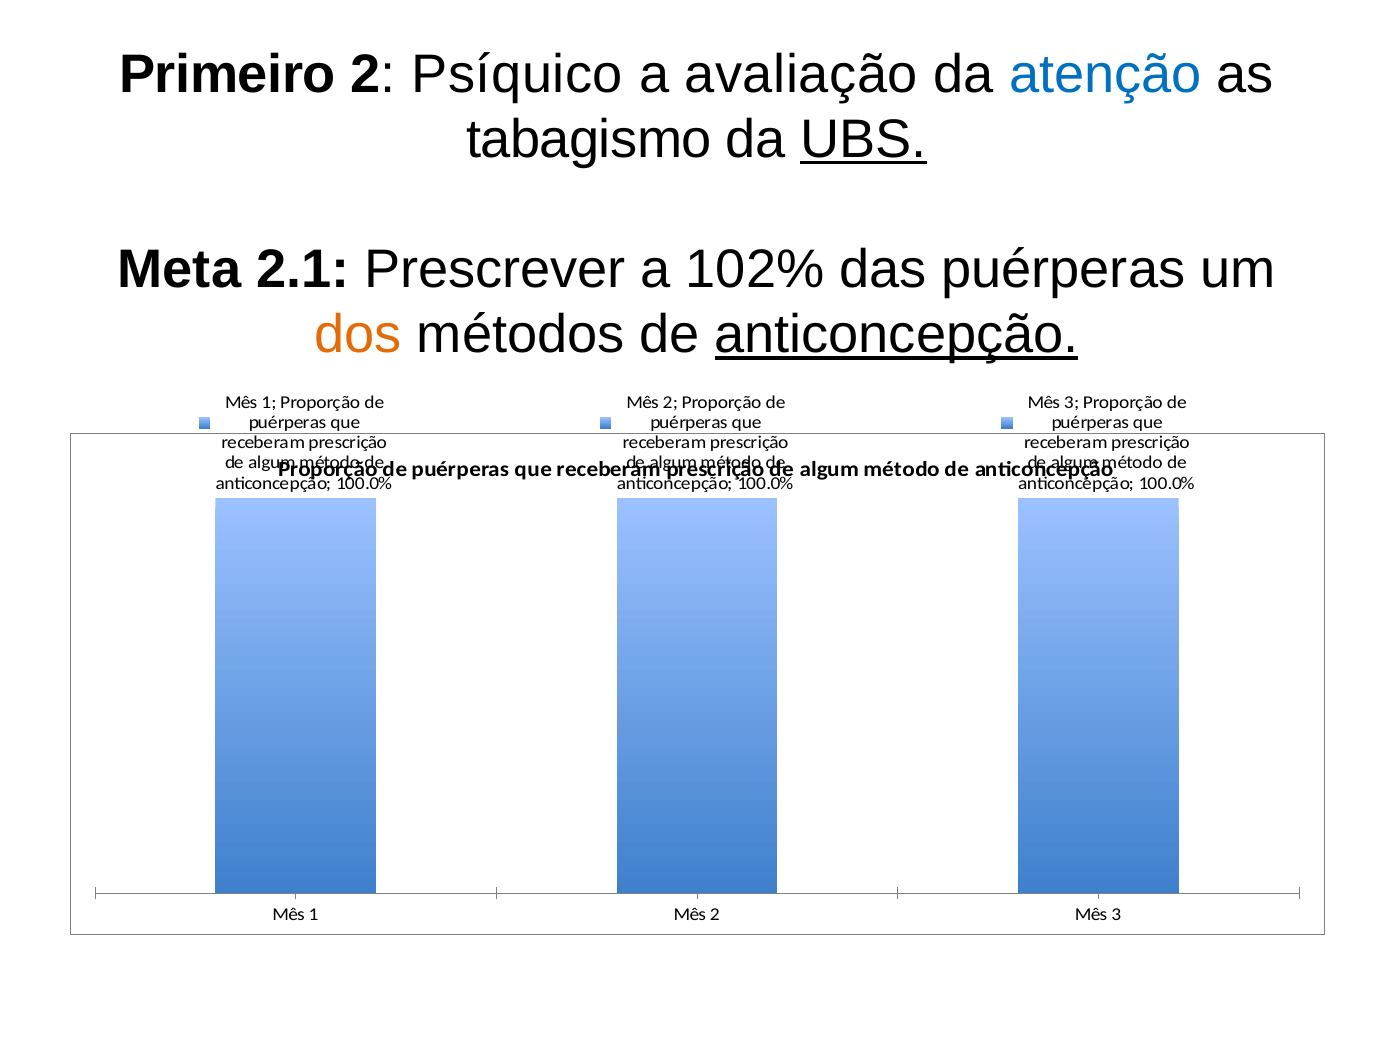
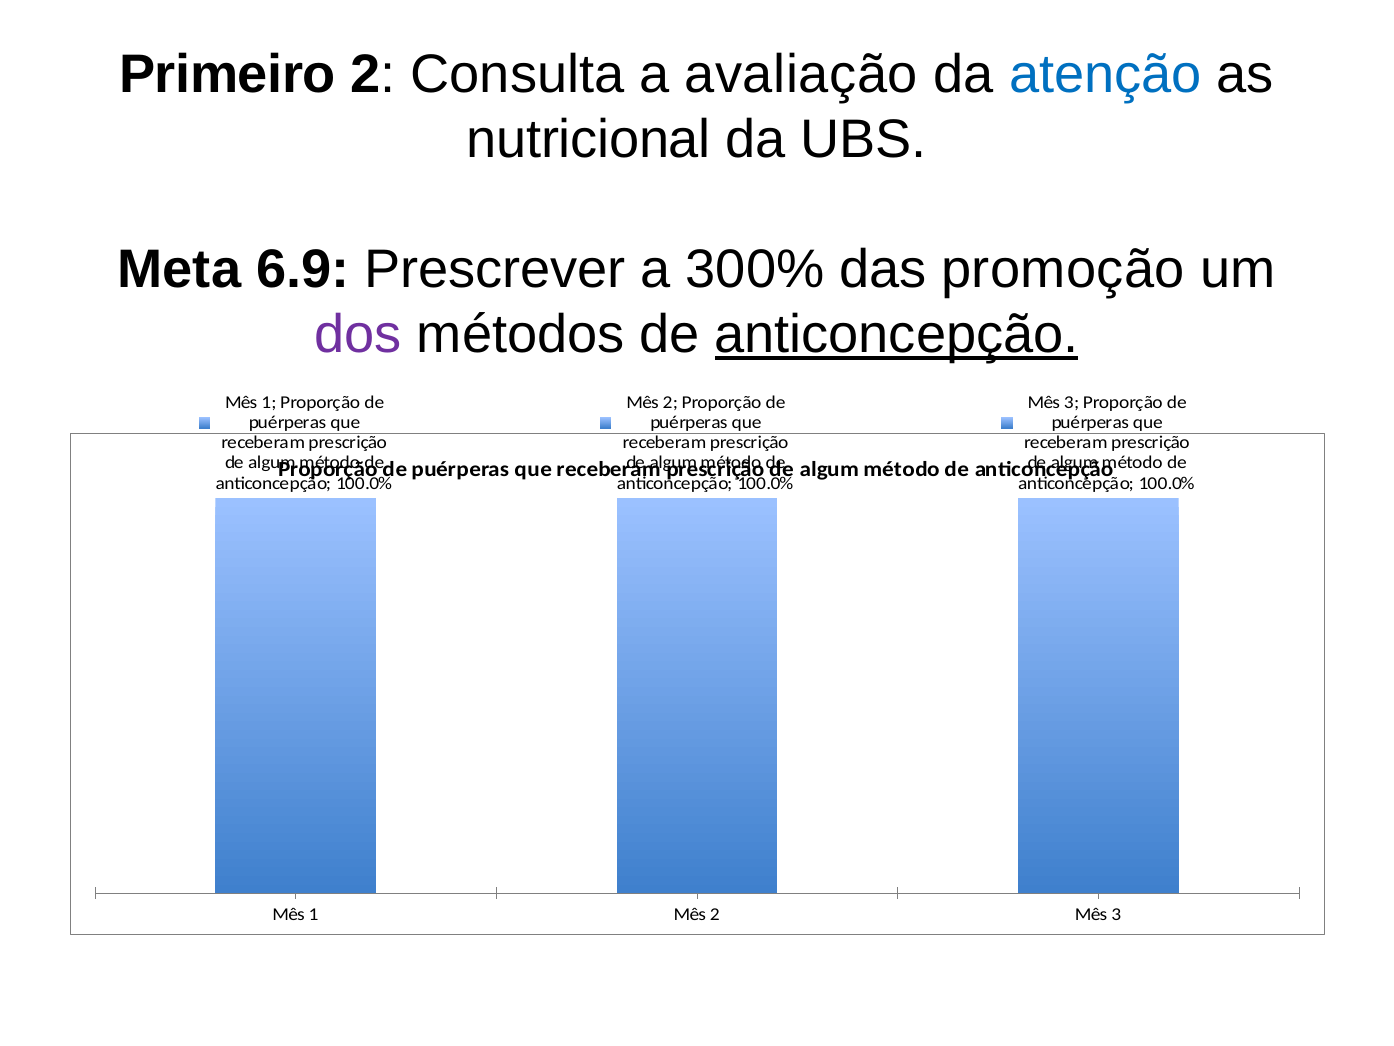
Psíquico: Psíquico -> Consulta (518, 74)
tabagismo: tabagismo -> nutricional (589, 139)
UBS underline: present -> none (864, 139)
2.1: 2.1 -> 6.9 (303, 269)
102%: 102% -> 300% (755, 269)
das puérperas: puérperas -> promoção (1063, 269)
dos colour: orange -> purple (358, 335)
